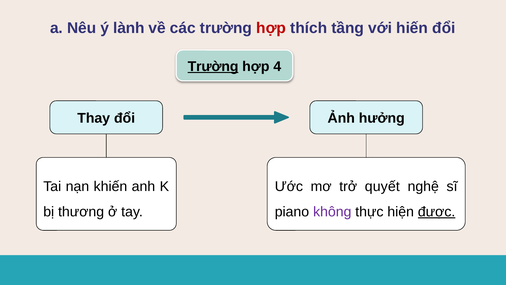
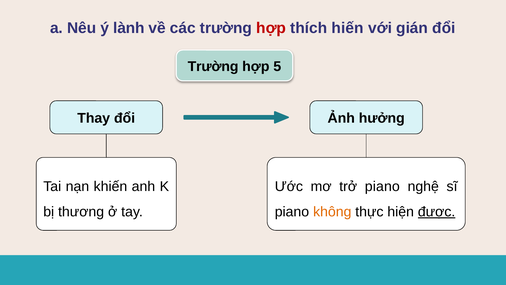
tầng: tầng -> hiến (348, 28)
hiến: hiến -> gián (412, 28)
Trường underline: present -> none (213, 66)
4: 4 -> 5 (277, 66)
trở quyết: quyết -> piano (382, 186)
không colour: purple -> orange (332, 211)
